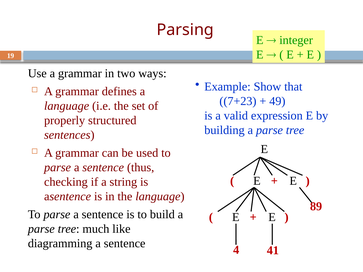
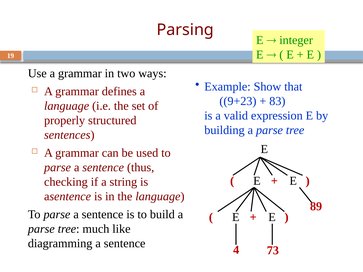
7+23: 7+23 -> 9+23 (238, 101)
49: 49 -> 83 (277, 101)
41: 41 -> 73 (273, 251)
